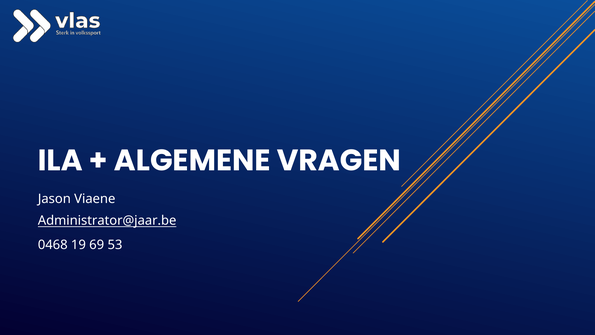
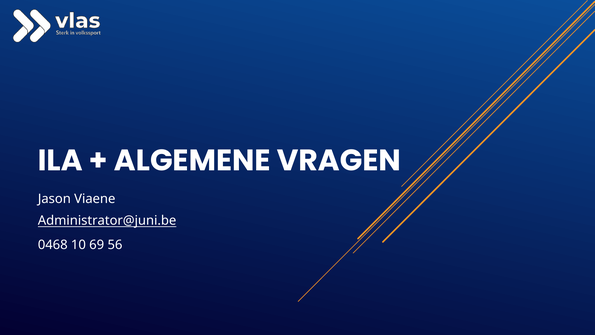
Administrator@jaar.be: Administrator@jaar.be -> Administrator@juni.be (107, 220)
19: 19 -> 10 (78, 245)
53: 53 -> 56 (115, 245)
